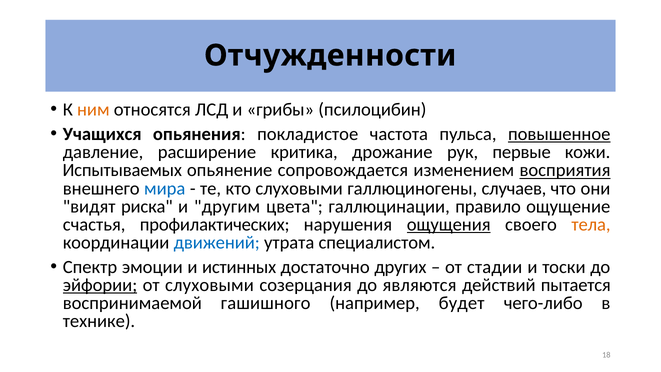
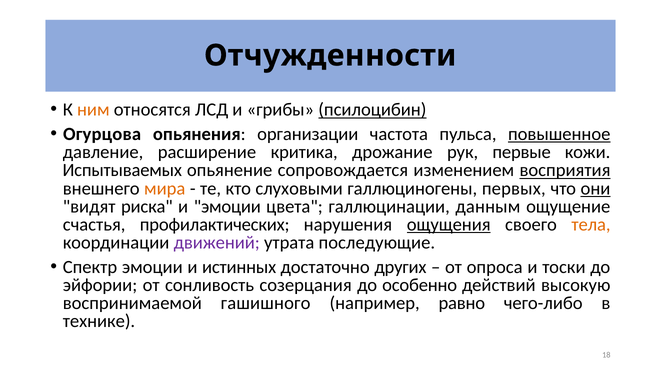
псилоцибин underline: none -> present (372, 110)
Учащихся: Учащихся -> Огурцова (102, 134)
покладистое: покладистое -> организации (308, 134)
мира colour: blue -> orange (165, 188)
случаев: случаев -> первых (514, 188)
они underline: none -> present (595, 188)
и другим: другим -> эмоции (227, 206)
правило: правило -> данным (488, 206)
движений colour: blue -> purple (217, 243)
специалистом: специалистом -> последующие (377, 243)
стадии: стадии -> опроса (495, 267)
эйфории underline: present -> none (100, 285)
от слуховыми: слуховыми -> сонливость (210, 285)
являются: являются -> особенно (420, 285)
пытается: пытается -> высокую (576, 285)
будет: будет -> равно (462, 303)
